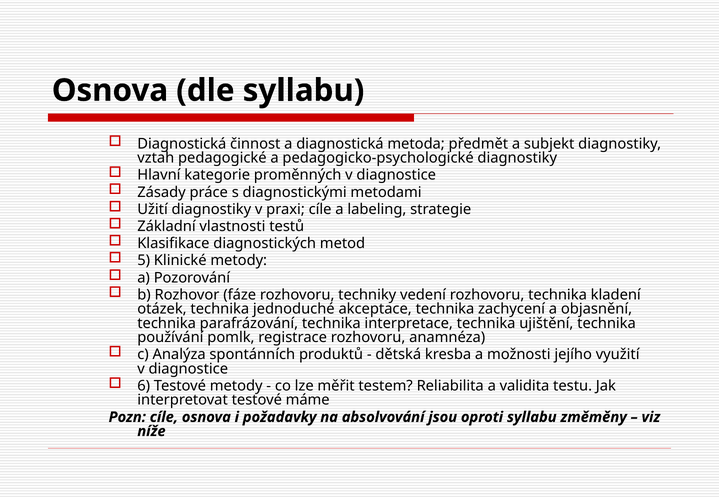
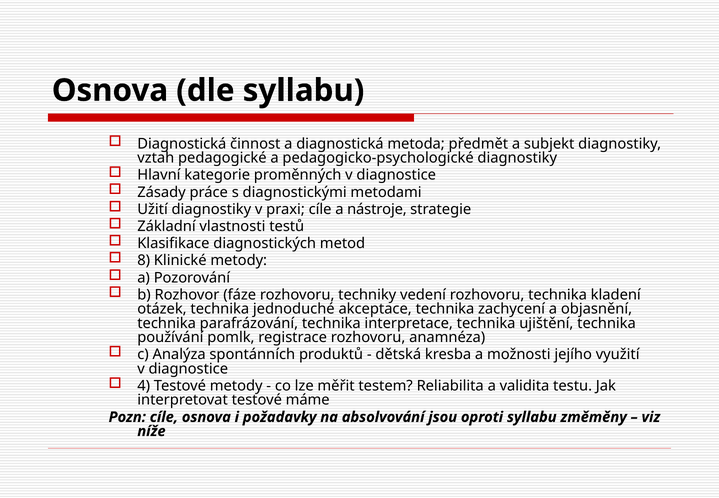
labeling: labeling -> nástroje (377, 209)
5: 5 -> 8 (144, 261)
6: 6 -> 4 (144, 386)
